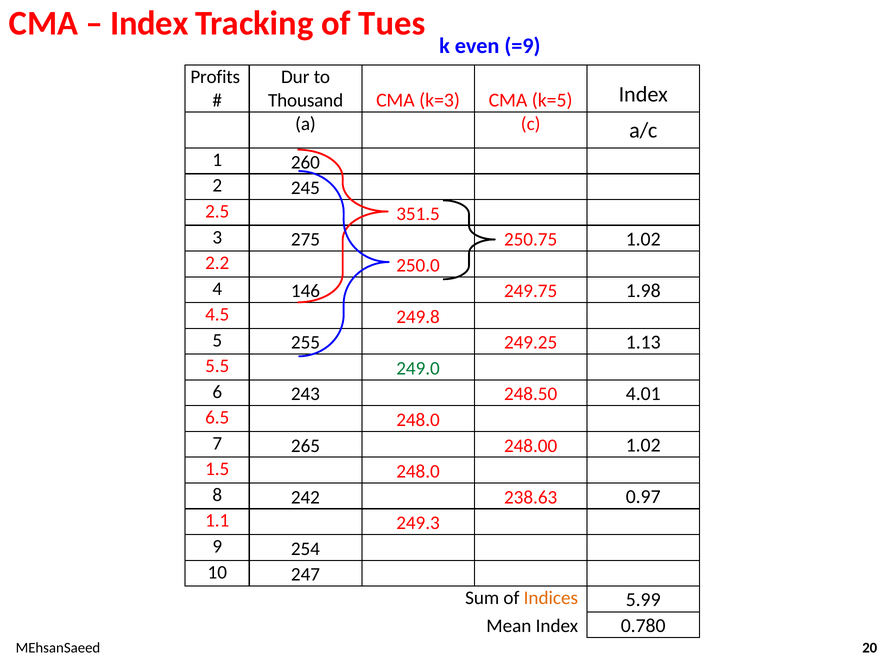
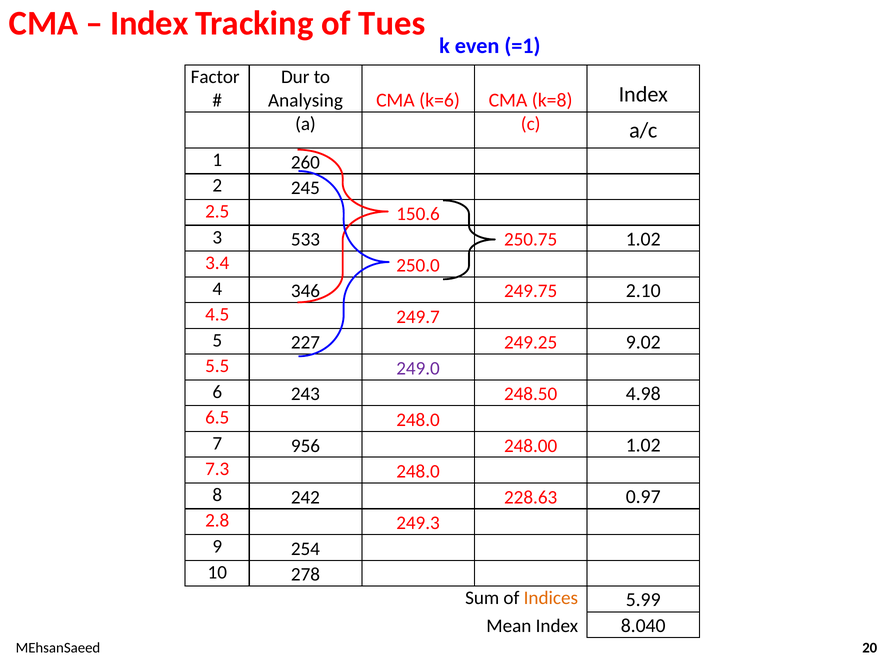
=9: =9 -> =1 (522, 46)
Profits: Profits -> Factor (215, 77)
Thousand: Thousand -> Analysing (305, 100)
k=3: k=3 -> k=6 (440, 100)
k=5: k=5 -> k=8 (552, 100)
351.5: 351.5 -> 150.6 (418, 214)
275: 275 -> 533 (305, 239)
2.2: 2.2 -> 3.4 (217, 263)
146: 146 -> 346 (305, 291)
1.98: 1.98 -> 2.10 (643, 291)
249.8: 249.8 -> 249.7 (418, 317)
255: 255 -> 227 (305, 342)
1.13: 1.13 -> 9.02 (643, 342)
249.0 colour: green -> purple (418, 368)
4.01: 4.01 -> 4.98 (643, 394)
265: 265 -> 956 (305, 446)
1.5: 1.5 -> 7.3 (217, 469)
238.63: 238.63 -> 228.63 (531, 497)
1.1: 1.1 -> 2.8 (217, 520)
247: 247 -> 278 (305, 574)
0.780: 0.780 -> 8.040 (643, 626)
